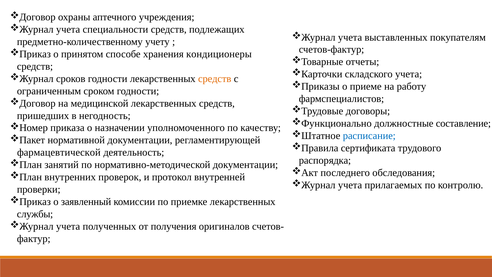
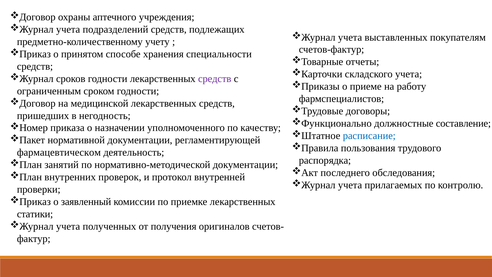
специальности: специальности -> подразделений (115, 29)
кондиционеры: кондиционеры -> специальности (219, 54)
средств colour: orange -> purple (215, 79)
сертификата: сертификата -> пользования (368, 148)
фармацевтической: фармацевтической -> фармацевтическом (59, 152)
службы: службы -> статики (35, 214)
